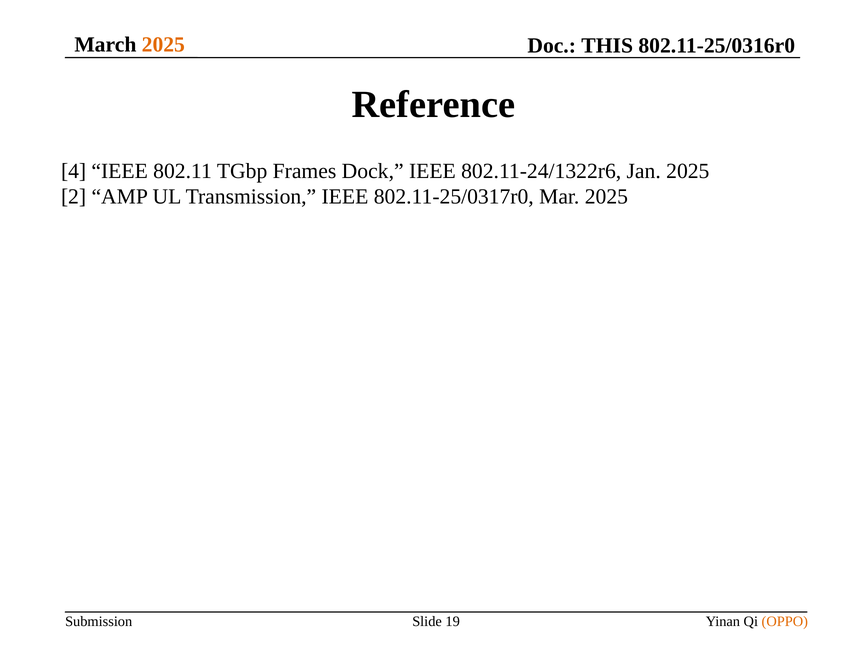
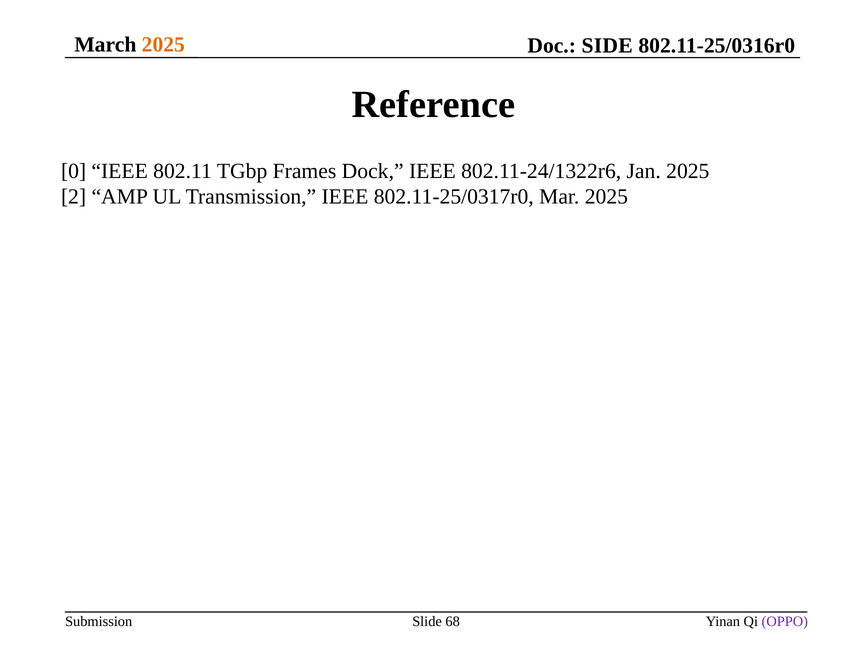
THIS: THIS -> SIDE (607, 46)
4: 4 -> 0 (74, 171)
19: 19 -> 68 (453, 622)
OPPO colour: orange -> purple (785, 622)
